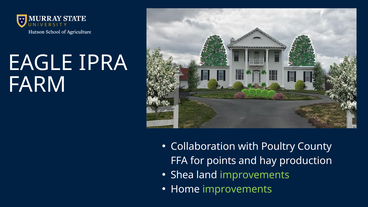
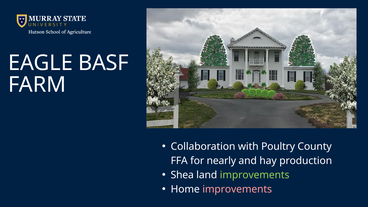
IPRA: IPRA -> BASF (103, 63)
points: points -> nearly (221, 161)
improvements colour: light green -> pink (237, 189)
